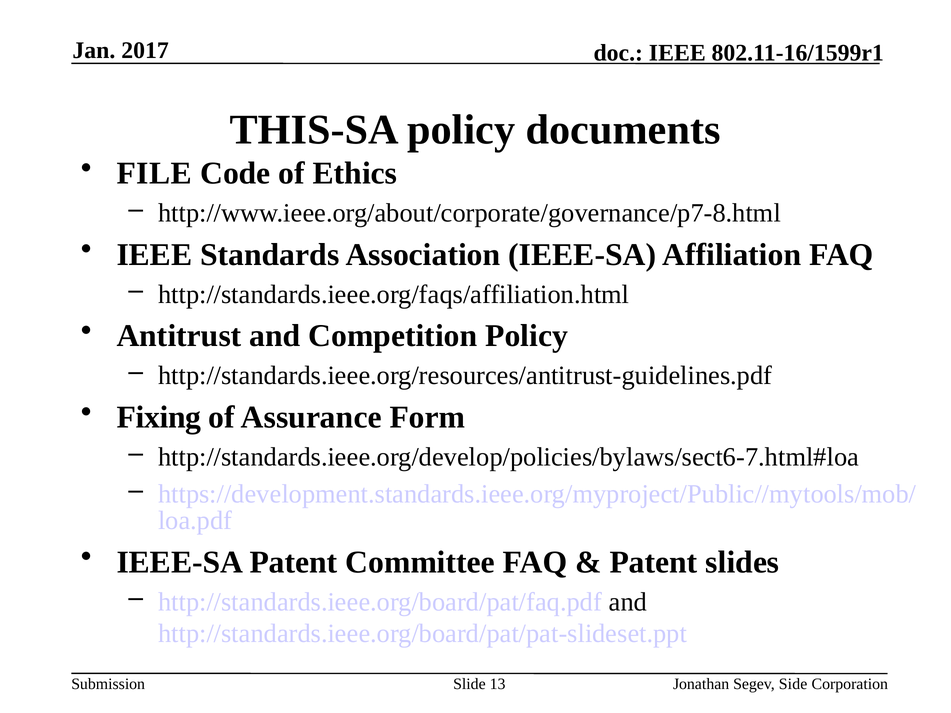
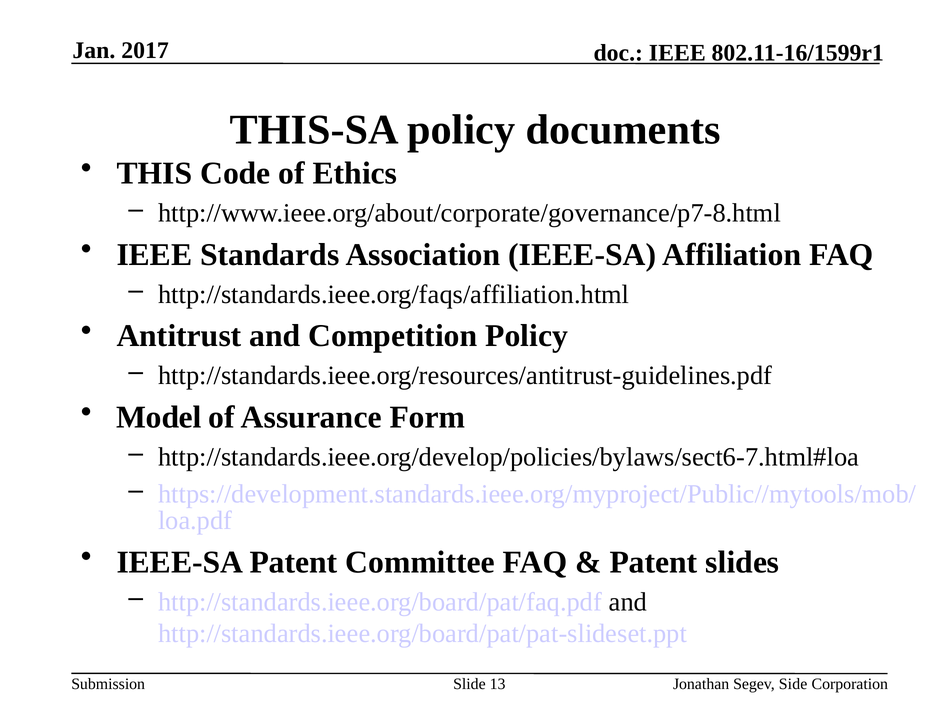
FILE: FILE -> THIS (154, 173)
Fixing: Fixing -> Model (159, 417)
